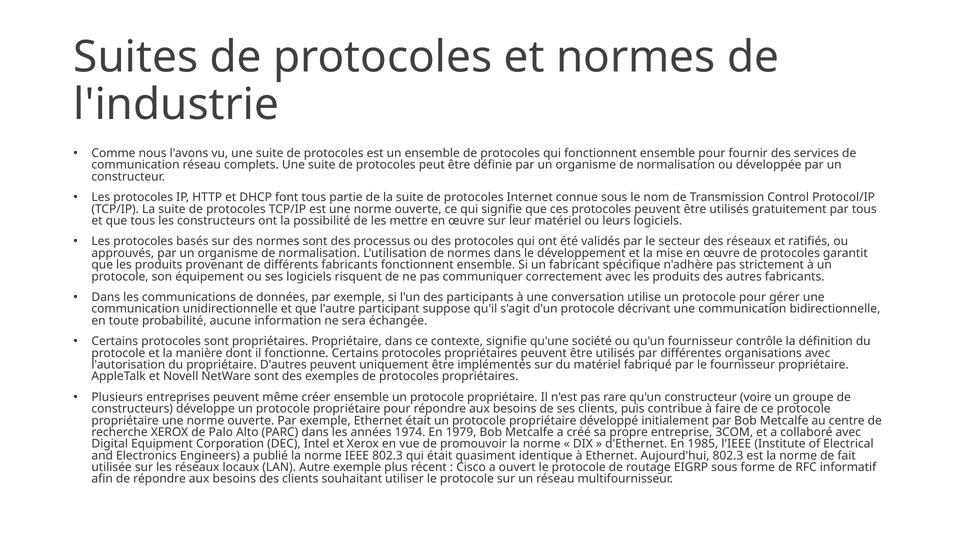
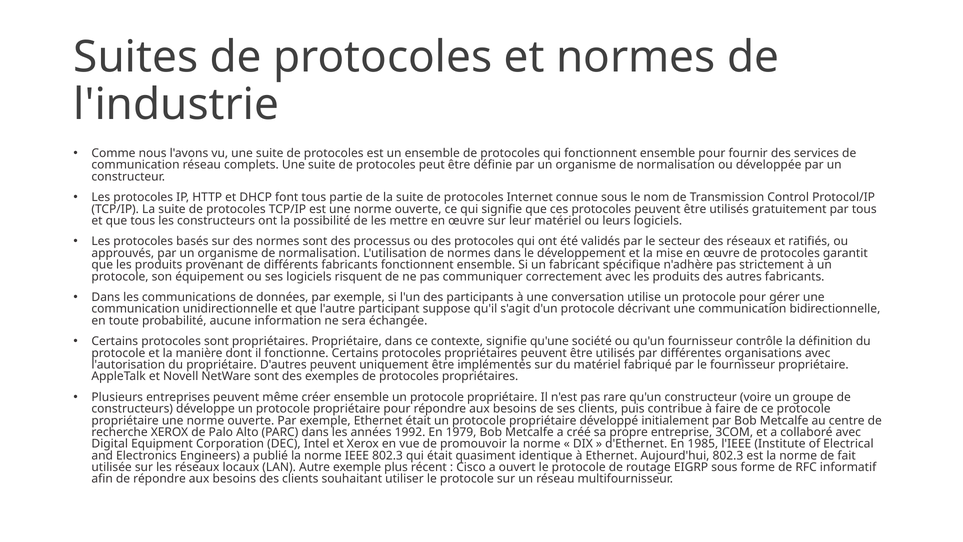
1974: 1974 -> 1992 (410, 432)
